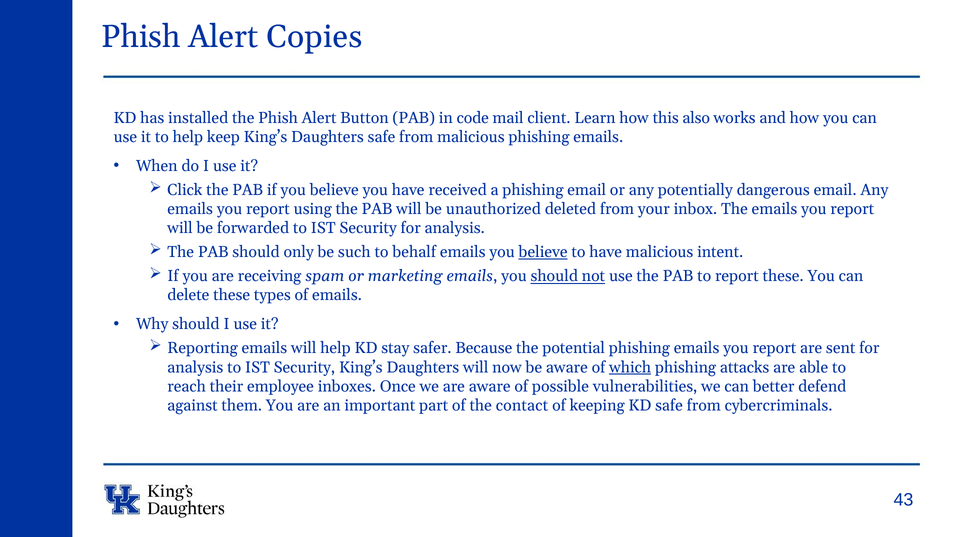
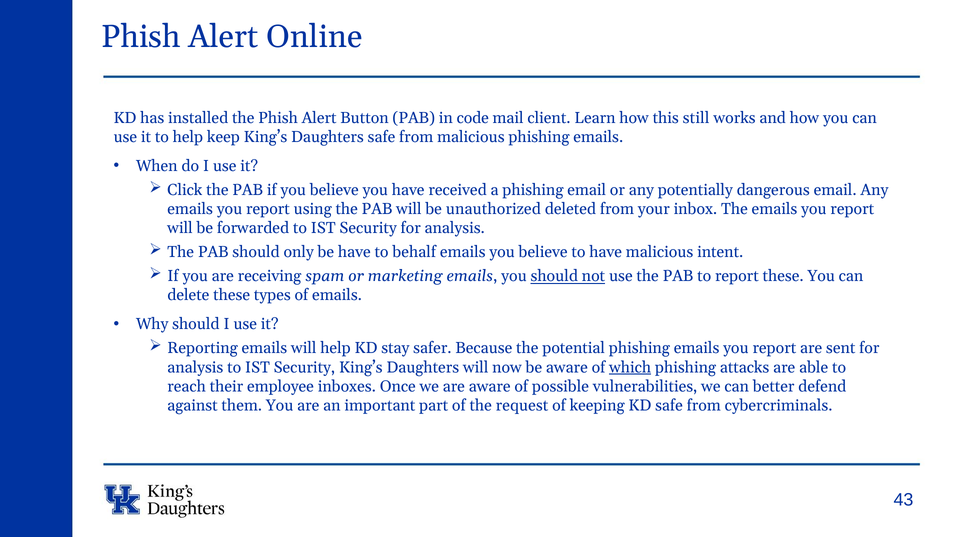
Copies: Copies -> Online (314, 37)
also: also -> still (696, 118)
be such: such -> have (354, 252)
believe underline: present -> none (543, 252)
contact: contact -> request (522, 406)
